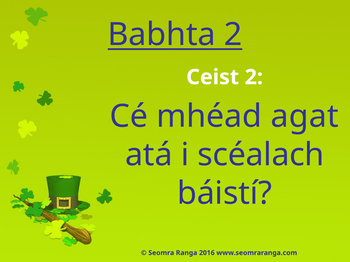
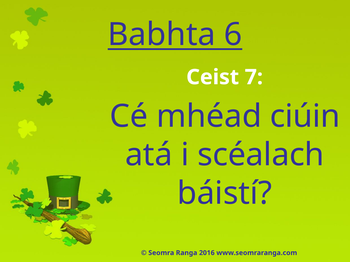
Babhta 2: 2 -> 6 (233, 35)
Ceist 2: 2 -> 7 (254, 77)
agat: agat -> ciúin (305, 117)
